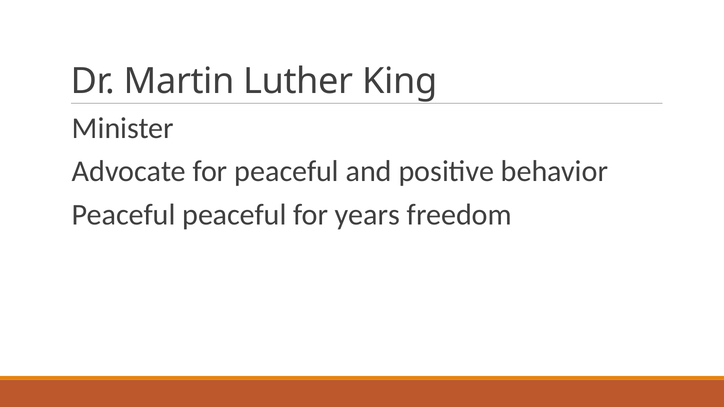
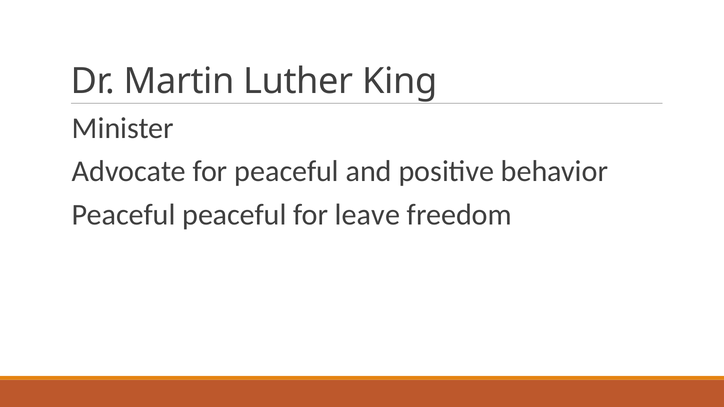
years: years -> leave (367, 215)
